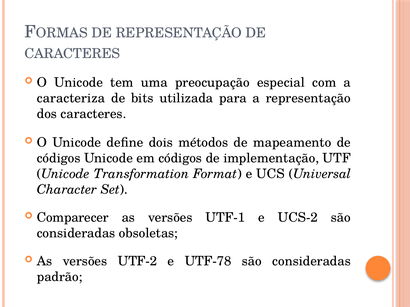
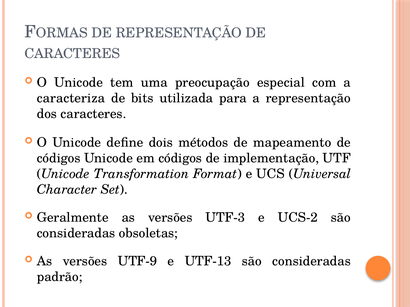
Comparecer: Comparecer -> Geralmente (73, 218)
UTF-1: UTF-1 -> UTF-3 (225, 218)
UTF-2: UTF-2 -> UTF-9 (137, 262)
UTF-78: UTF-78 -> UTF-13 (208, 262)
